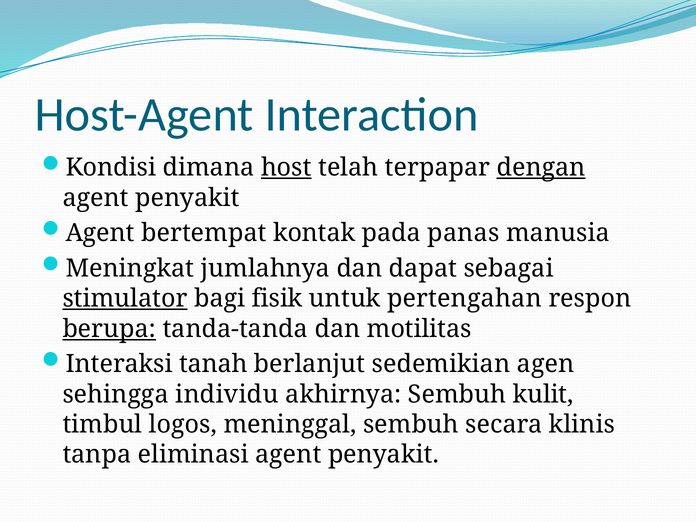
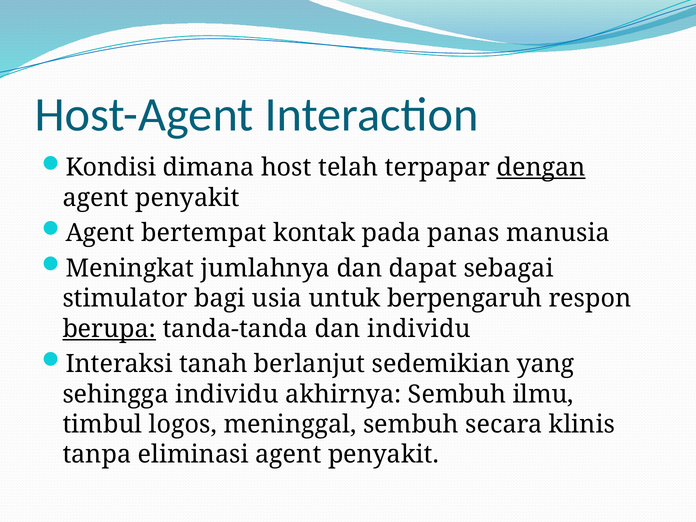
host underline: present -> none (286, 168)
stimulator underline: present -> none (125, 299)
fisik: fisik -> usia (277, 299)
pertengahan: pertengahan -> berpengaruh (465, 299)
dan motilitas: motilitas -> individu (419, 329)
agen: agen -> yang (546, 364)
kulit: kulit -> ilmu (543, 394)
